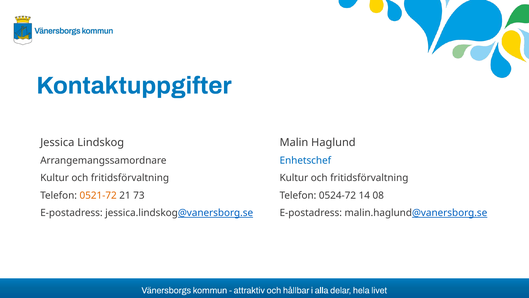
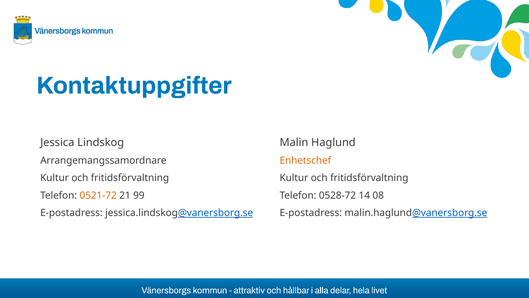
Enhetschef colour: blue -> orange (305, 160)
73: 73 -> 99 (139, 195)
0524-72: 0524-72 -> 0528-72 (337, 195)
